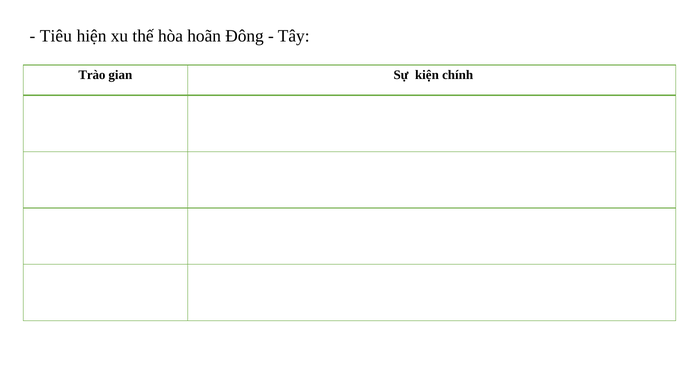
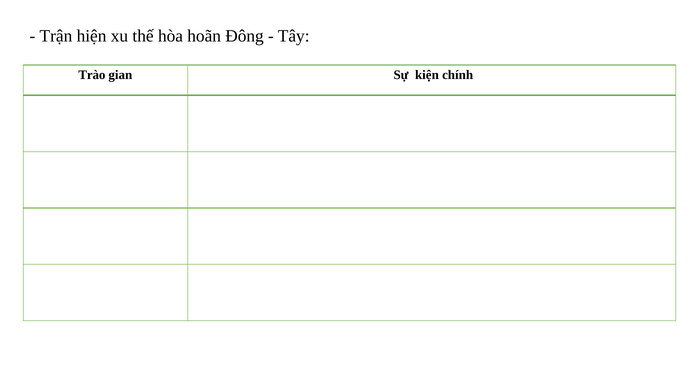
Tiêu: Tiêu -> Trận (56, 36)
